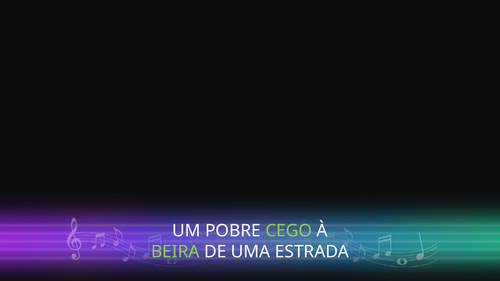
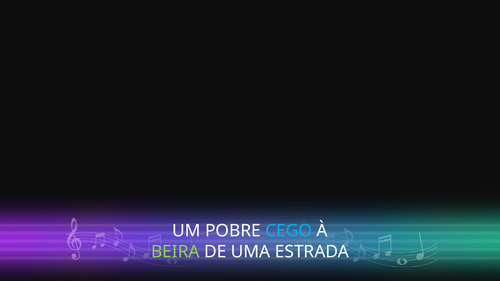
CEGO colour: light green -> light blue (289, 231)
